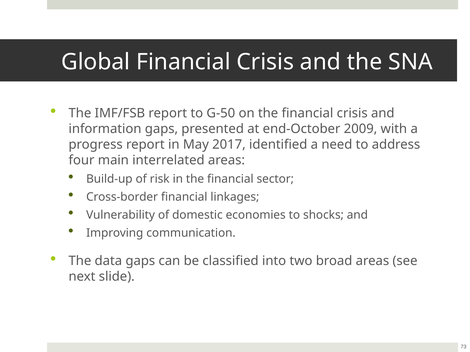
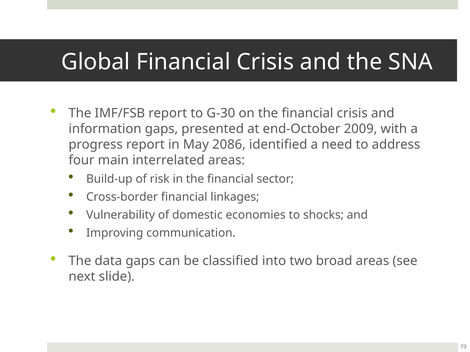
G-50: G-50 -> G-30 (221, 113)
2017: 2017 -> 2086 (229, 145)
